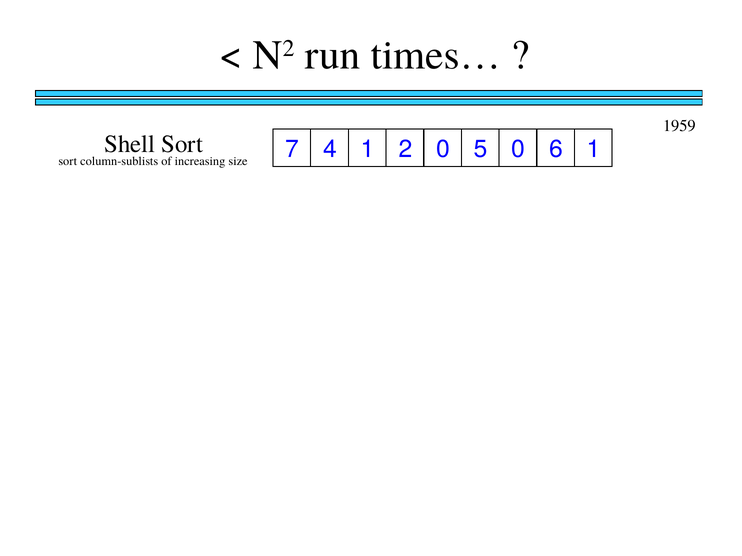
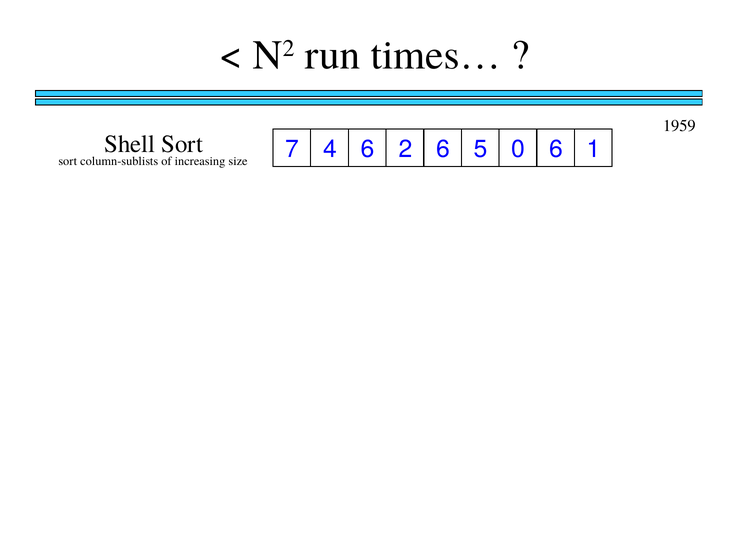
4 1: 1 -> 6 (368, 149)
2 0: 0 -> 6 (443, 149)
